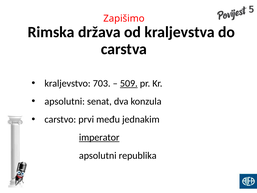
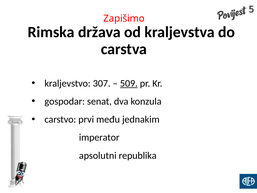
703: 703 -> 307 (102, 83)
apsolutni: apsolutni -> gospodar (65, 101)
imperator underline: present -> none (99, 137)
